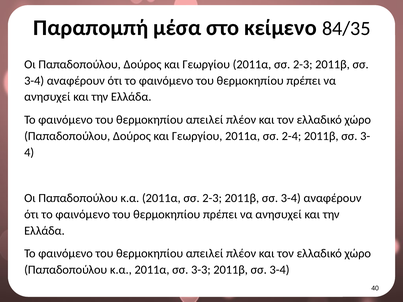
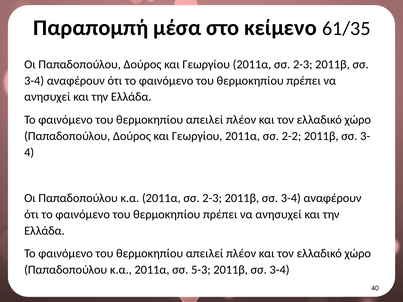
84/35: 84/35 -> 61/35 (346, 29)
2-4: 2-4 -> 2-2 (291, 136)
3-3: 3-3 -> 5-3 (201, 270)
